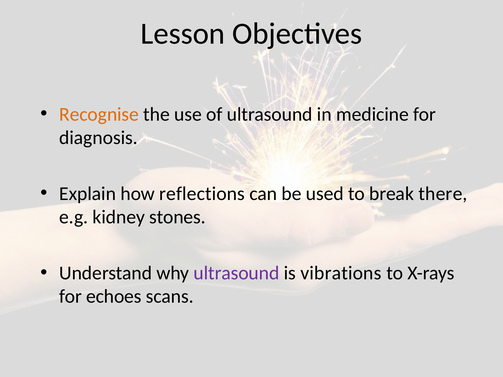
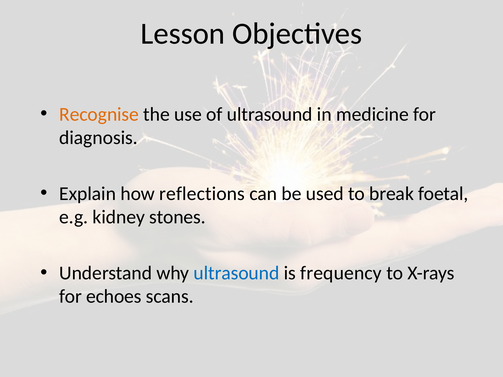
there: there -> foetal (443, 194)
ultrasound colour: purple -> blue (236, 273)
vibrations: vibrations -> frequency (341, 273)
